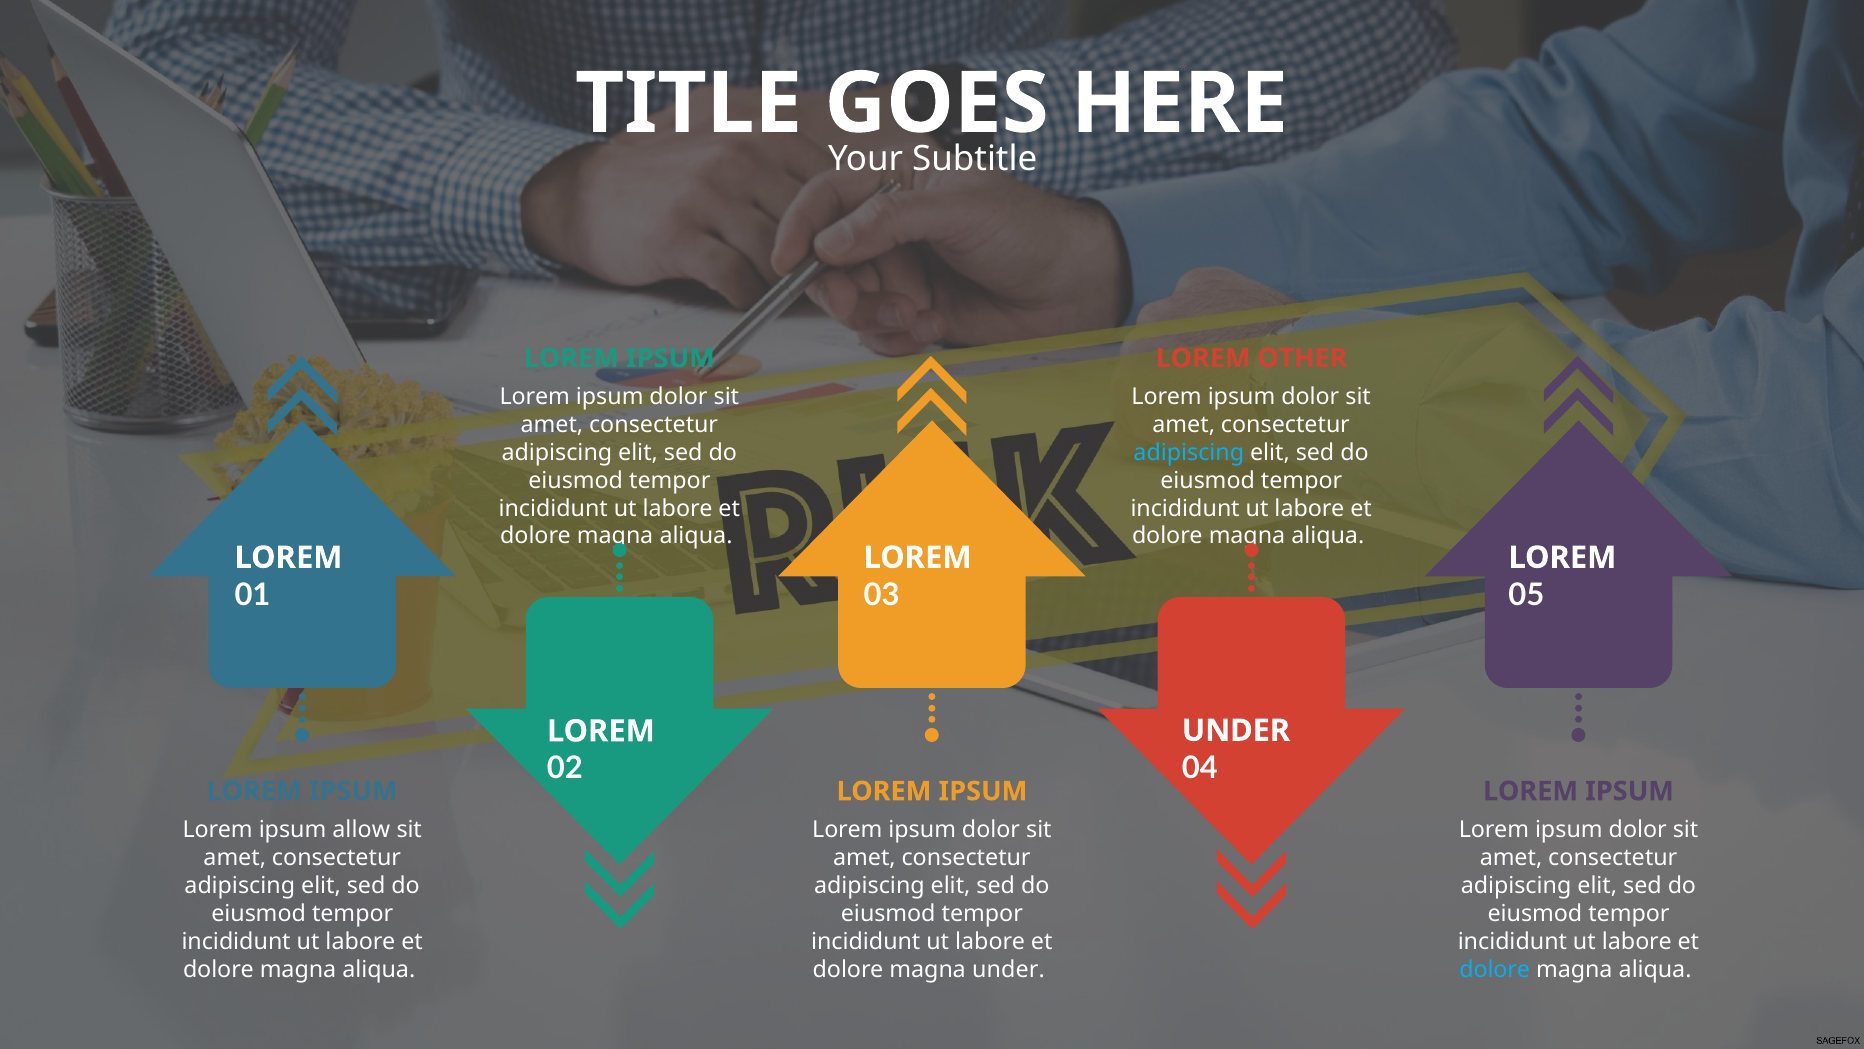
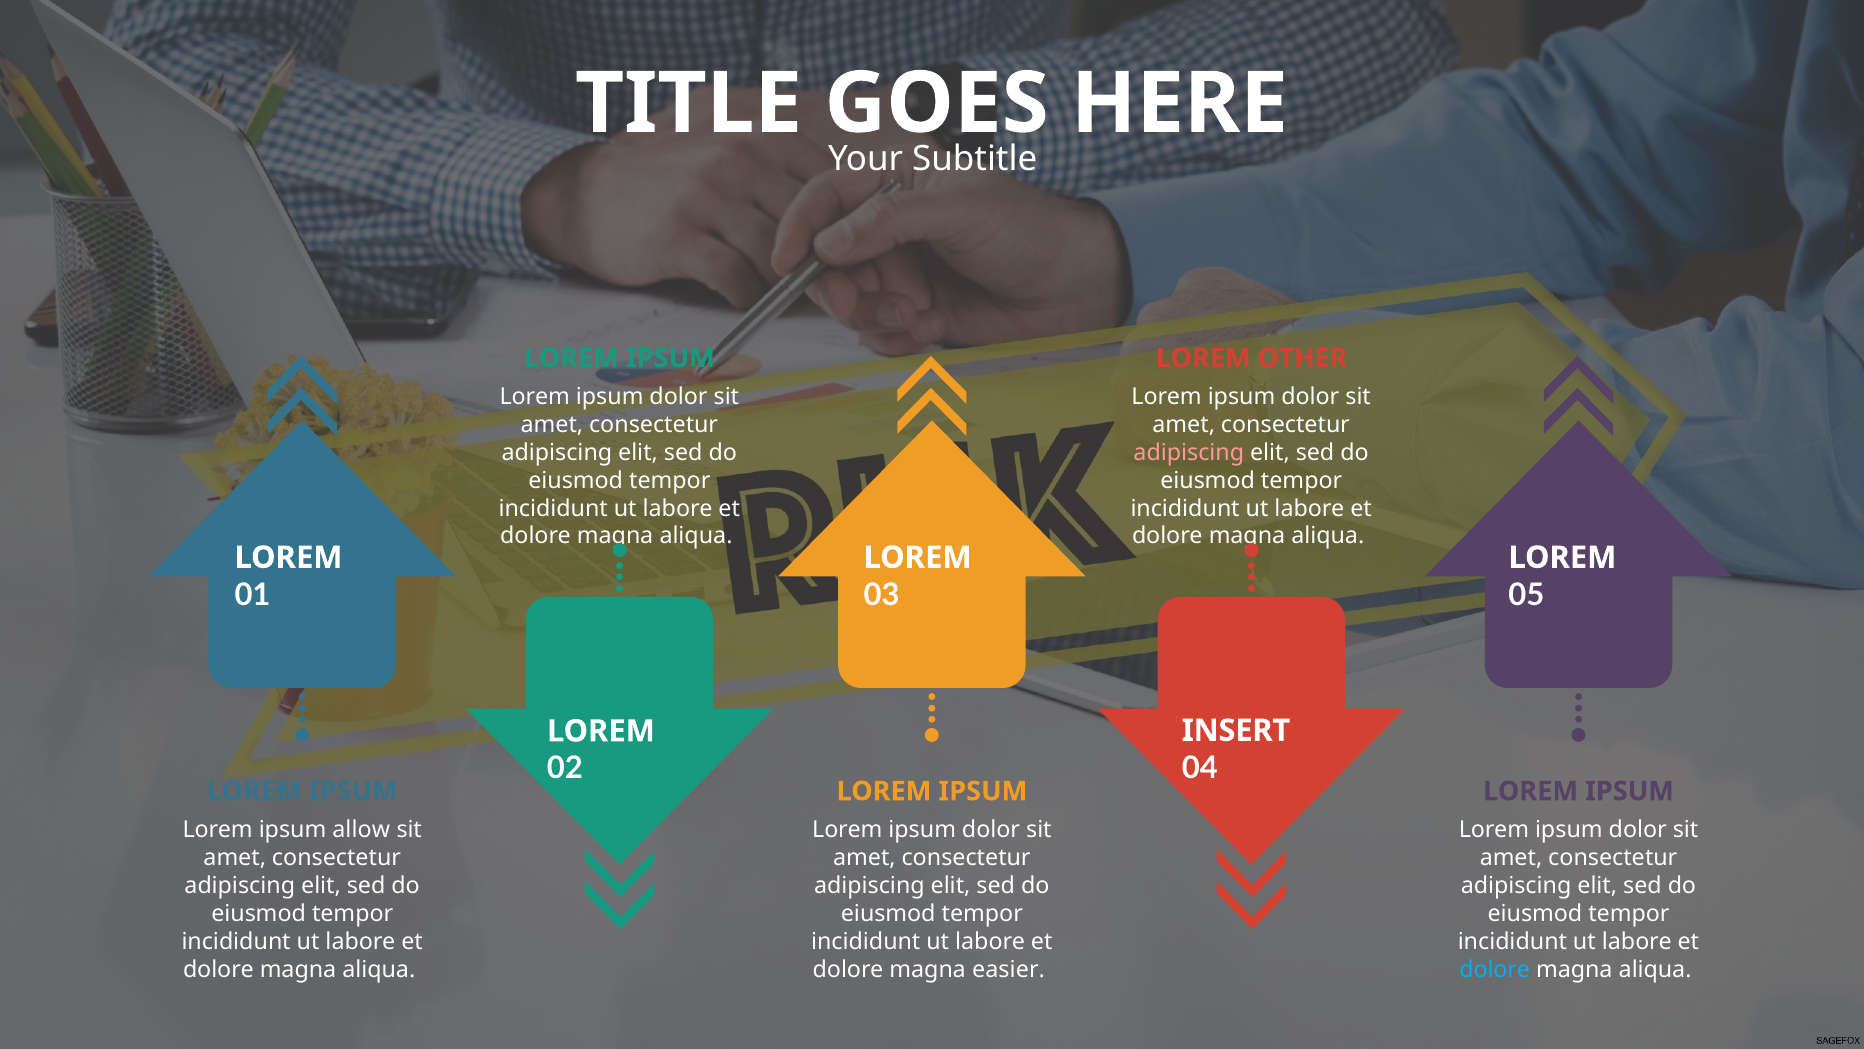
adipiscing colour: light blue -> pink (1189, 452)
UNDER: UNDER -> INSERT (1236, 730)
magna under: under -> easier (1009, 969)
